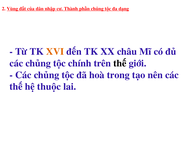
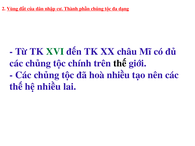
XVI colour: orange -> green (55, 52)
hoà trong: trong -> nhiều (118, 75)
hệ thuộc: thuộc -> nhiều (49, 87)
